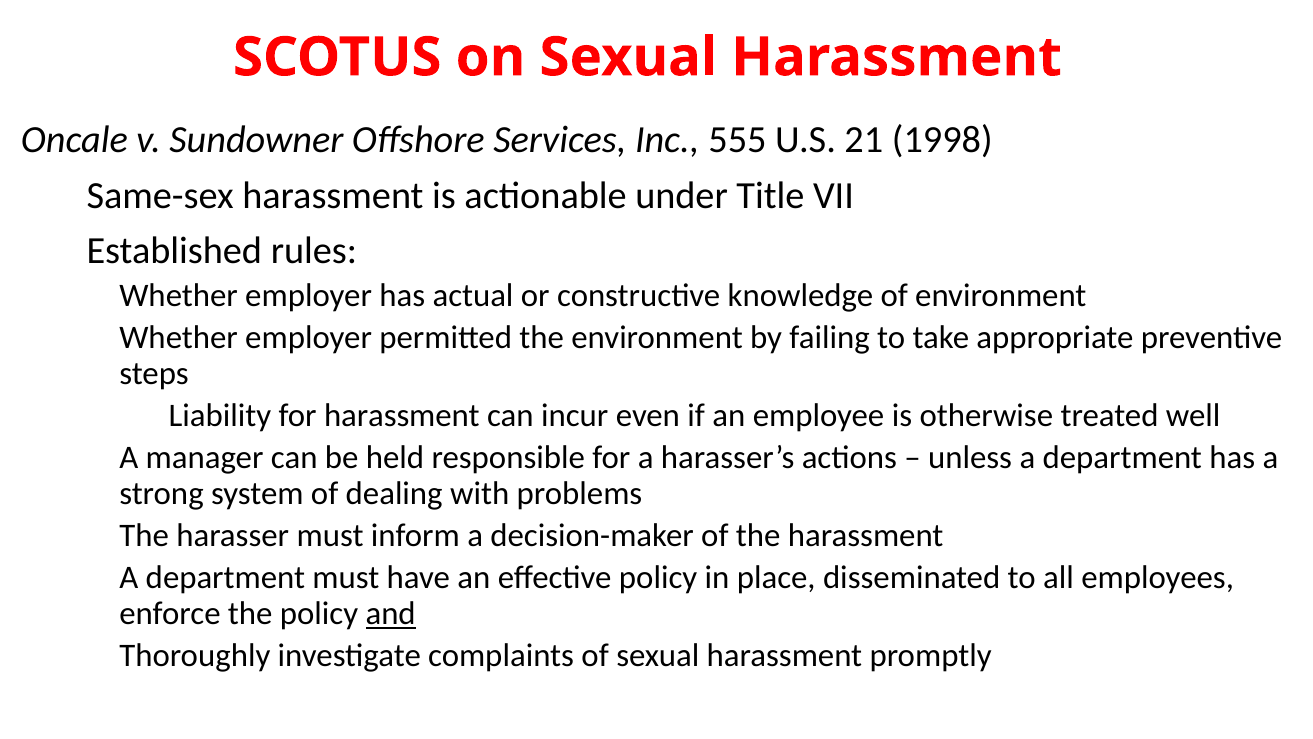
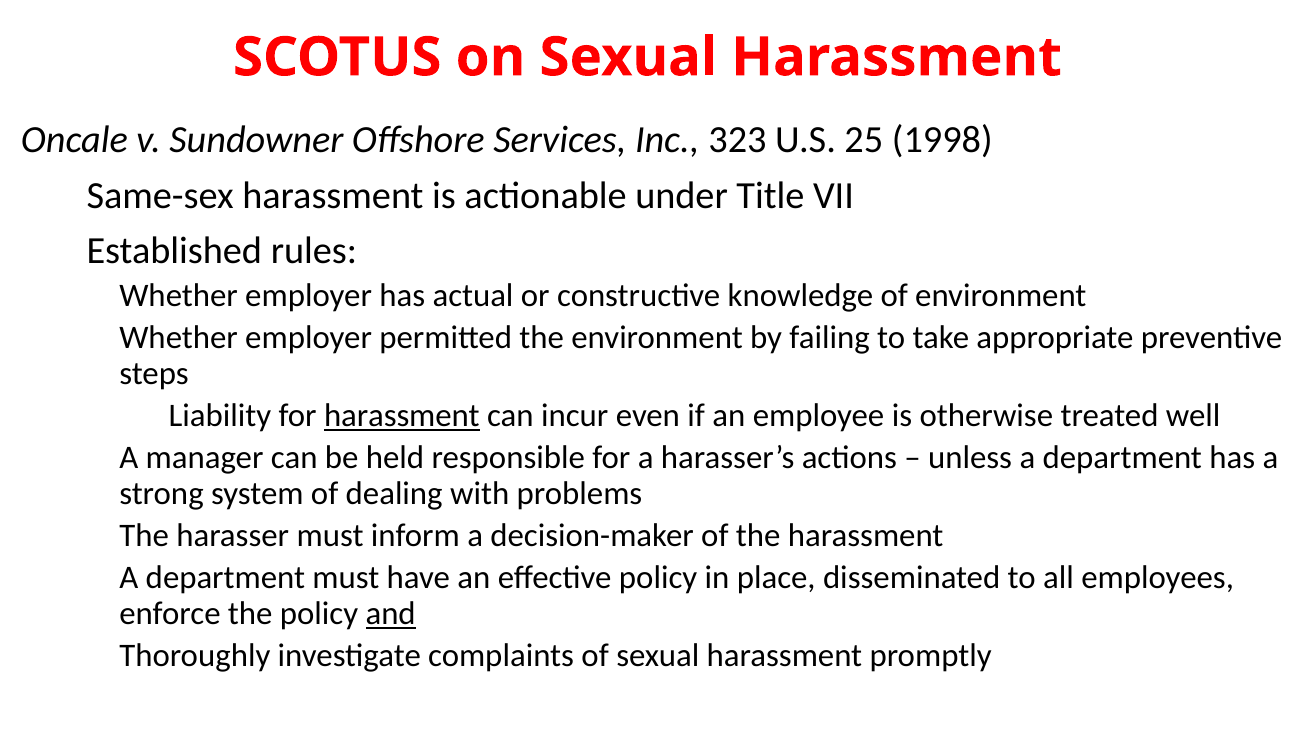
555: 555 -> 323 (737, 140)
21: 21 -> 25 (864, 140)
harassment underline: none -> present (402, 416)
